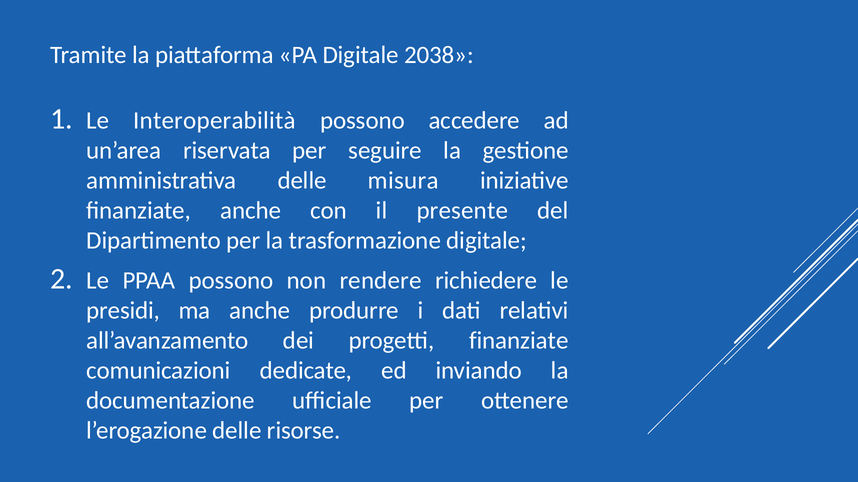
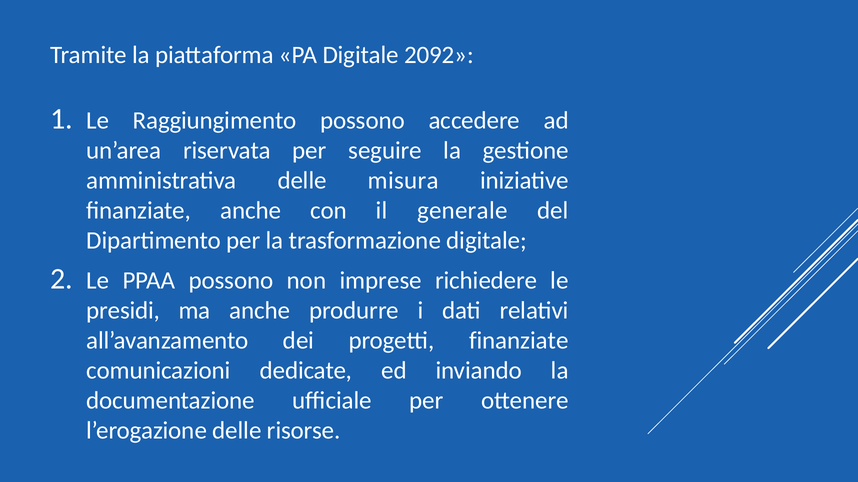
2038: 2038 -> 2092 (439, 55)
Interoperabilità: Interoperabilità -> Raggiungimento (215, 121)
presente: presente -> generale (462, 211)
rendere: rendere -> imprese (381, 281)
